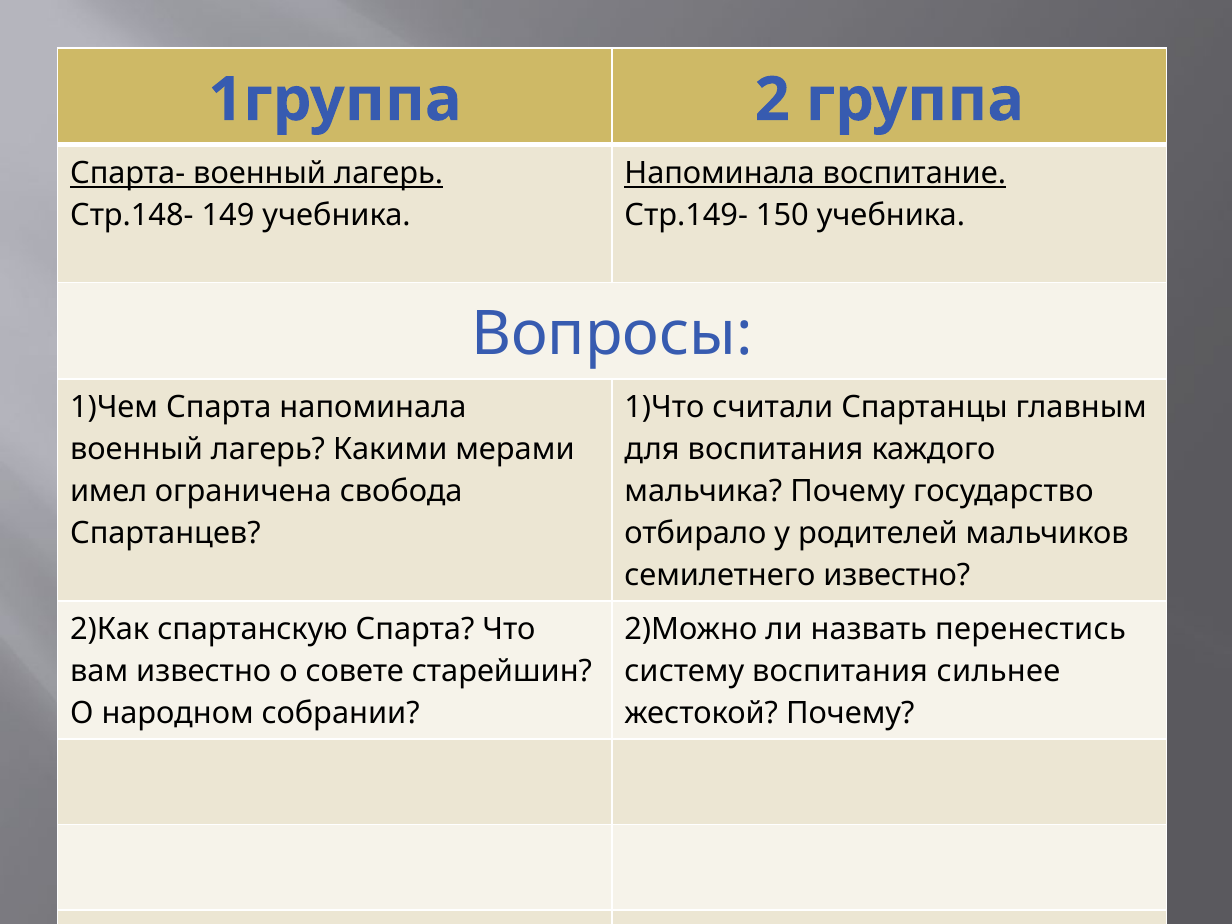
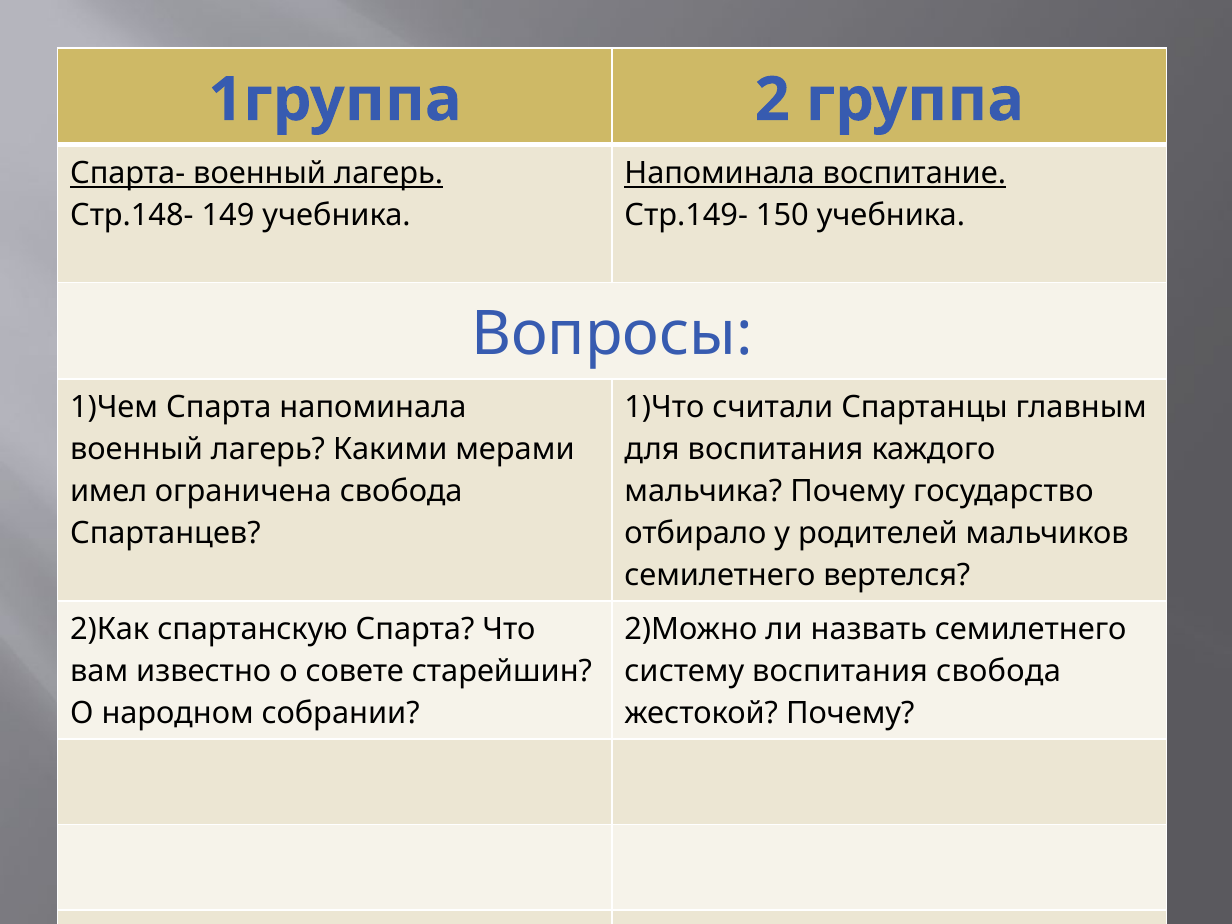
семилетнего известно: известно -> вертелся (897, 575)
назвать перенестись: перенестись -> семилетнего (1031, 630)
воспитания сильнее: сильнее -> свобода (999, 672)
